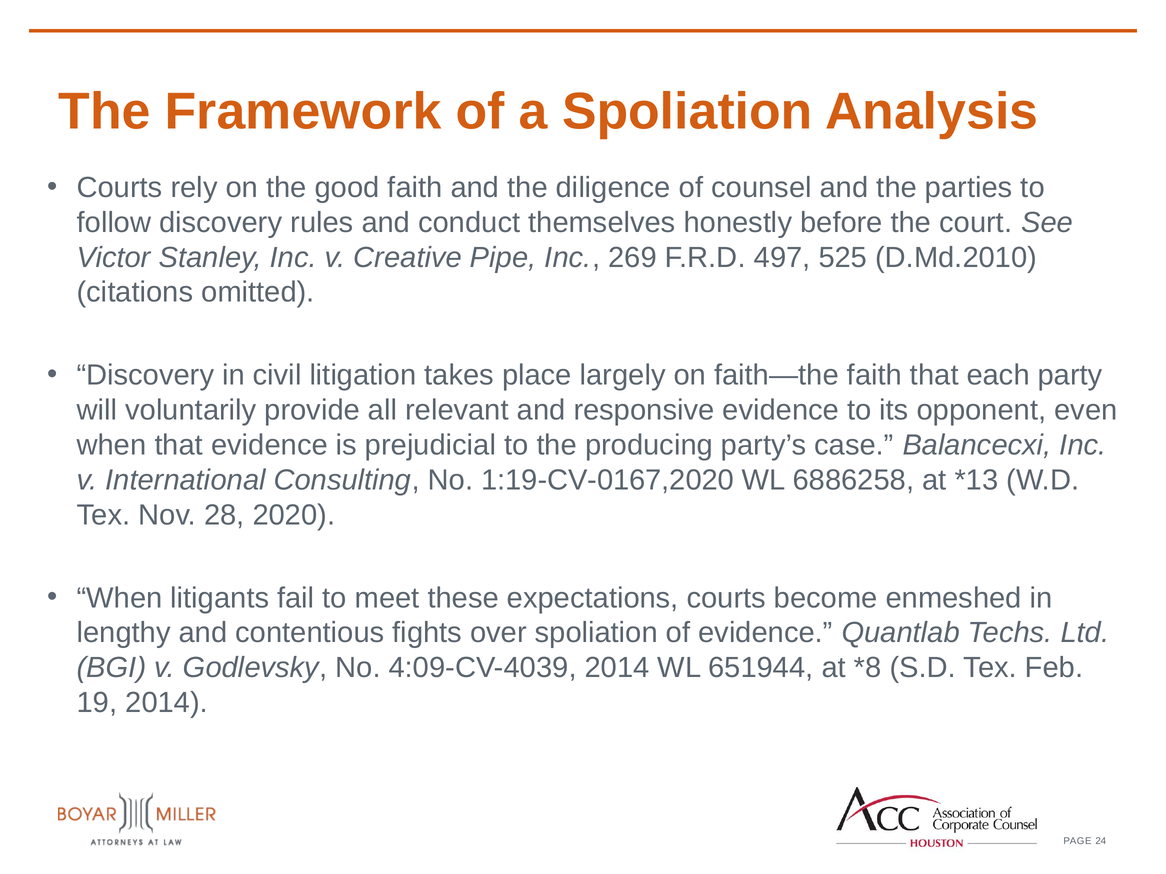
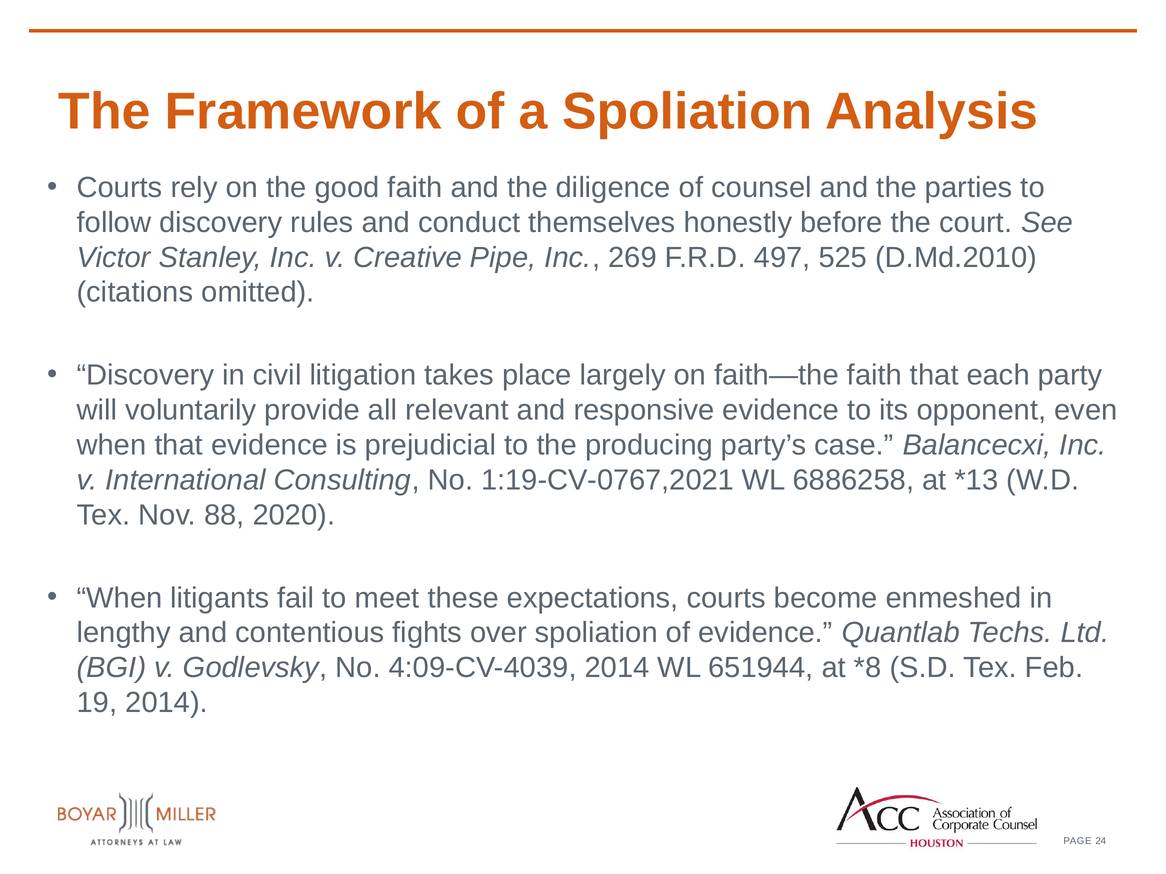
1:19-CV-0167,2020: 1:19-CV-0167,2020 -> 1:19-CV-0767,2021 (608, 480)
28: 28 -> 88 (224, 515)
